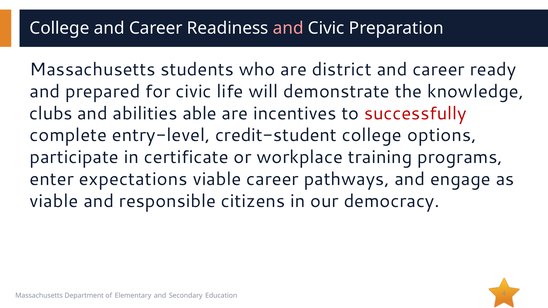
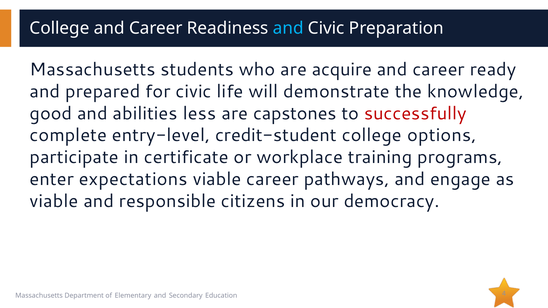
and colour: pink -> light blue (288, 28)
district: district -> acquire (342, 70)
clubs: clubs -> good (51, 113)
able: able -> less (199, 113)
incentives: incentives -> capstones (295, 113)
